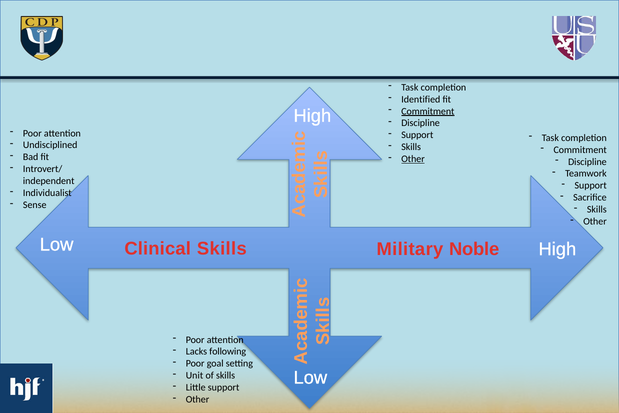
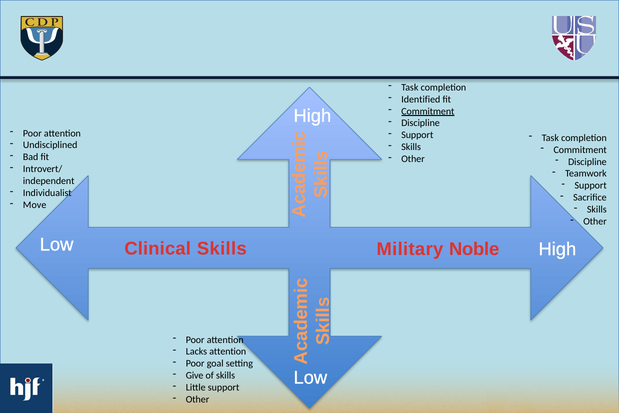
Other underline: present -> none (413, 159)
Sense: Sense -> Move (35, 205)
Lacks following: following -> attention (228, 351)
Unit: Unit -> Give (195, 375)
